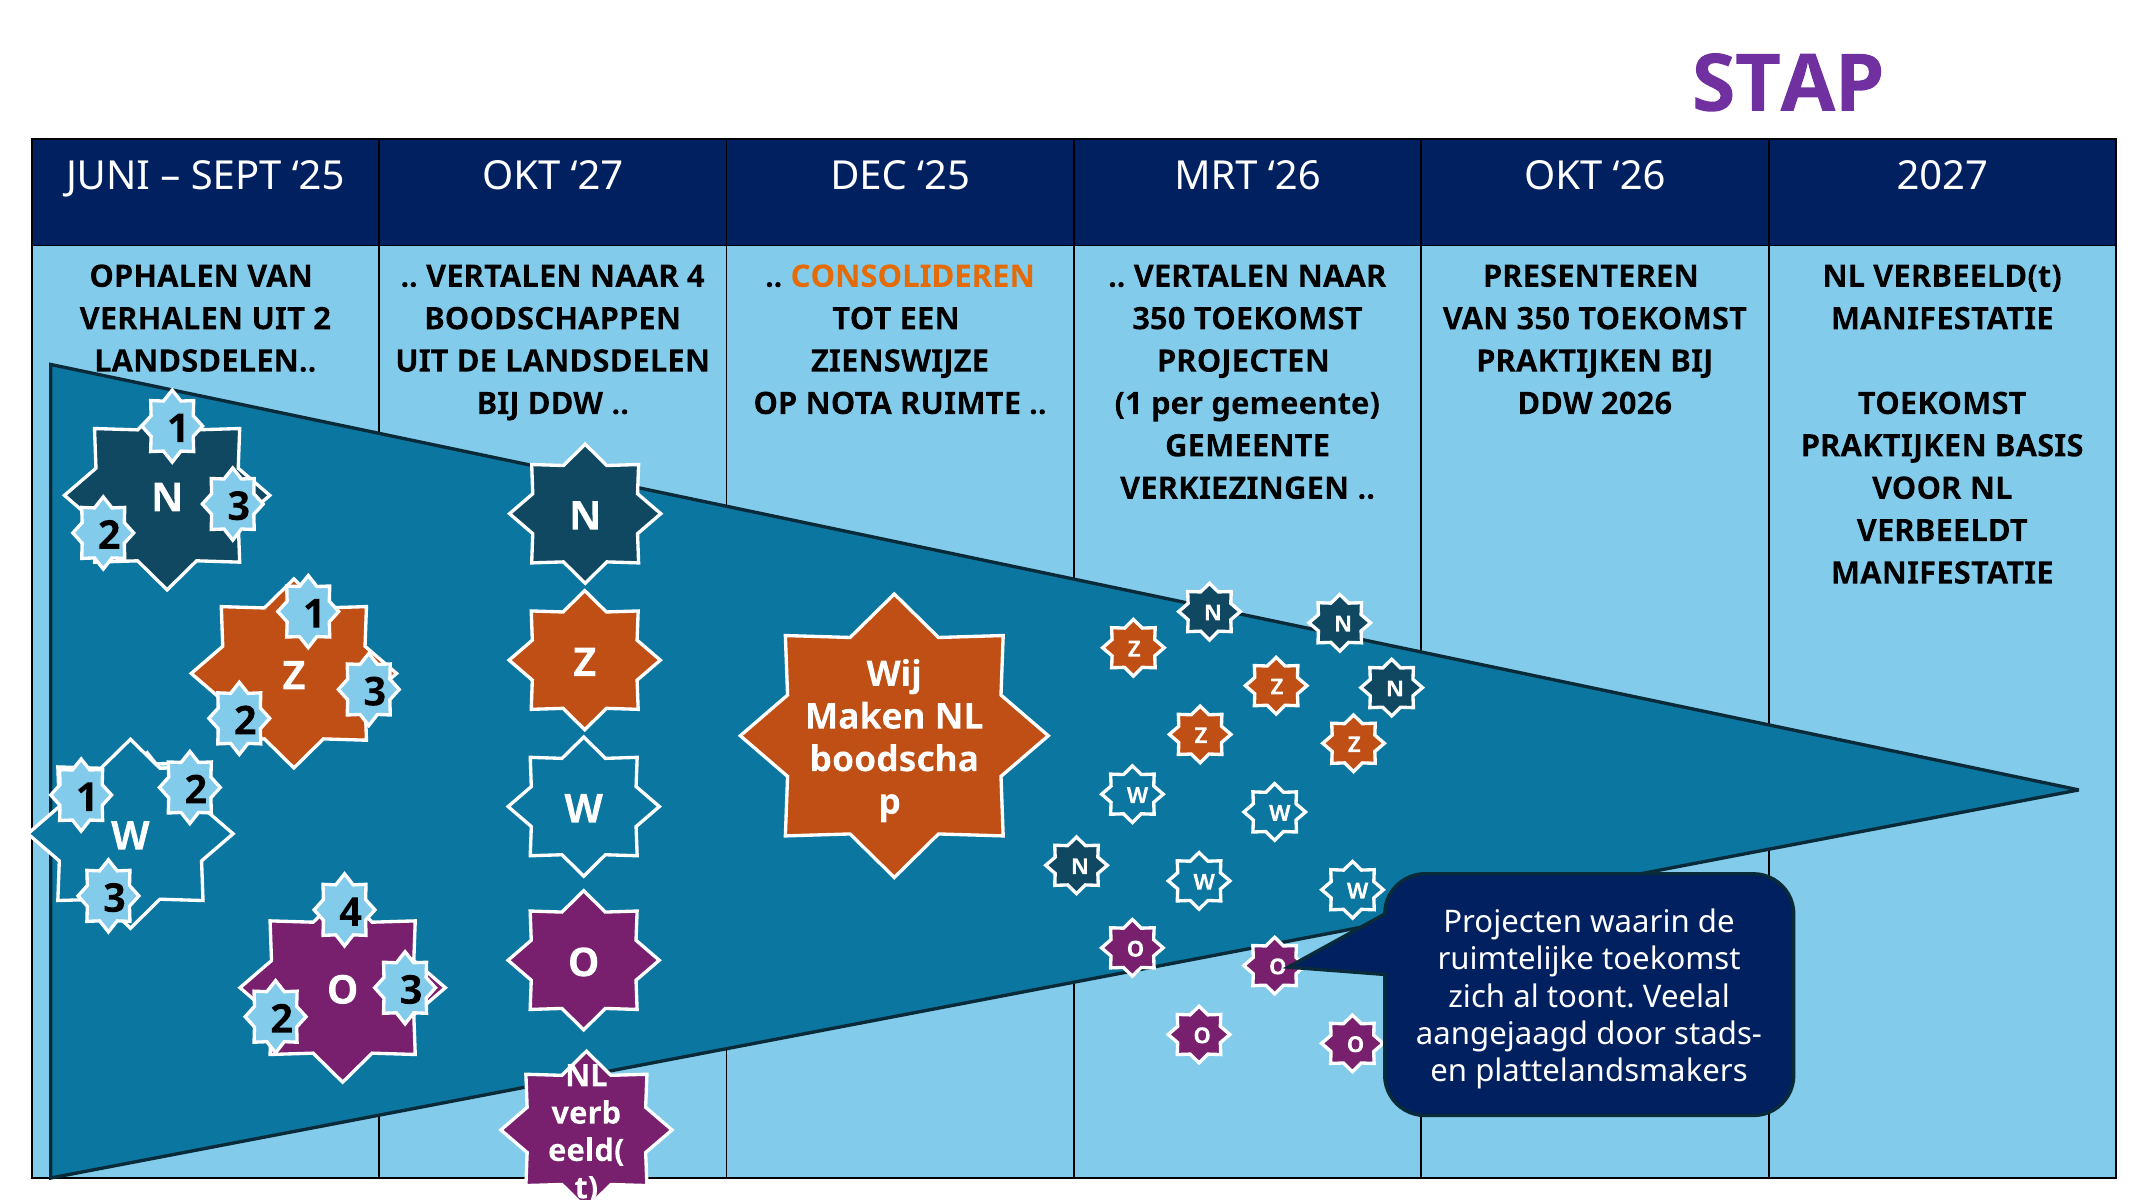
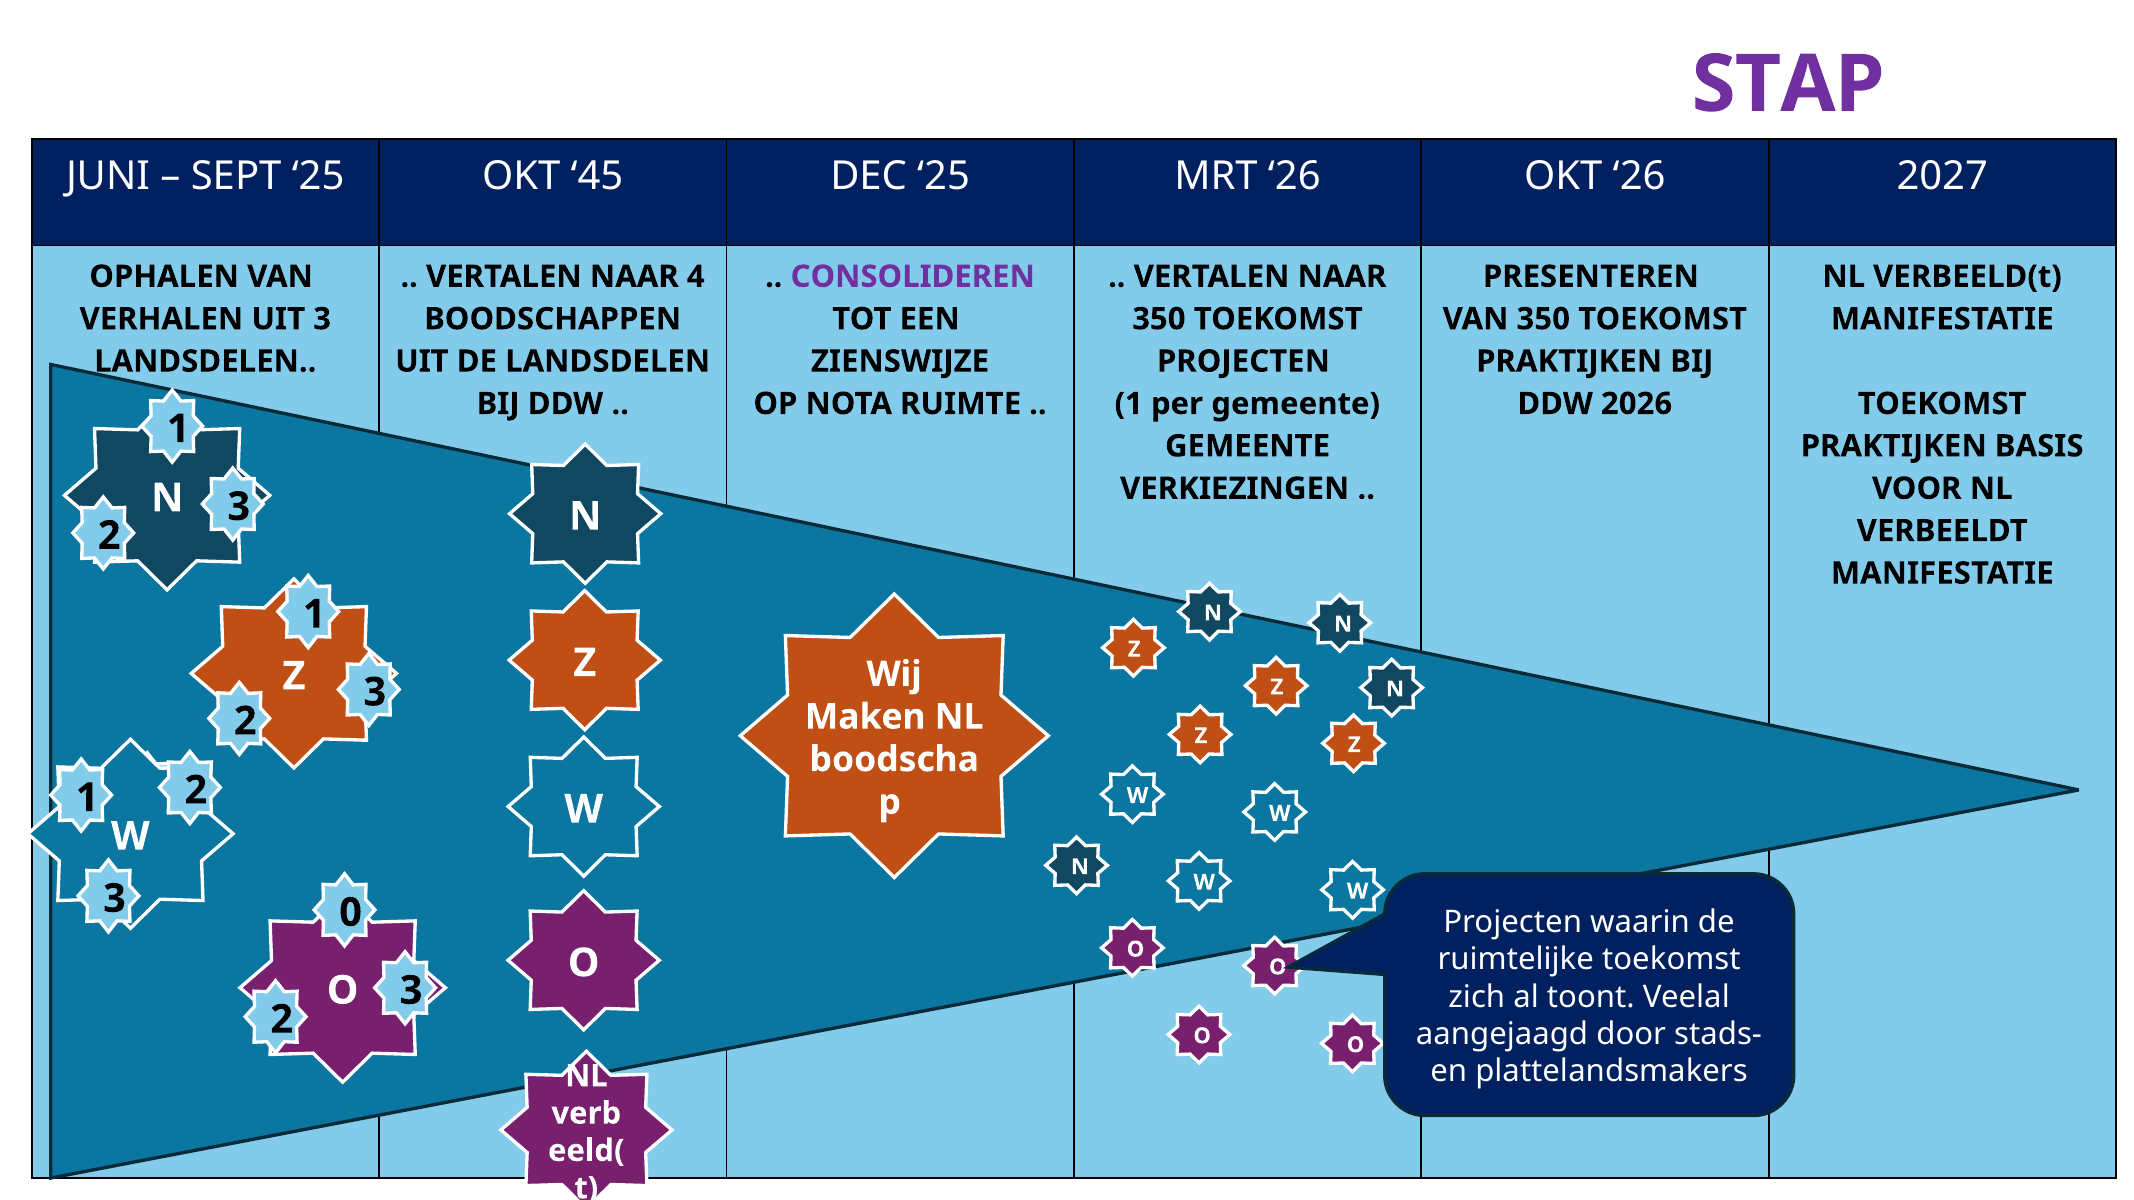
27: 27 -> 45 (597, 177)
CONSOLIDEREN colour: orange -> purple (913, 277)
UIT 2: 2 -> 3 (322, 319)
3 4: 4 -> 0 (351, 913)
